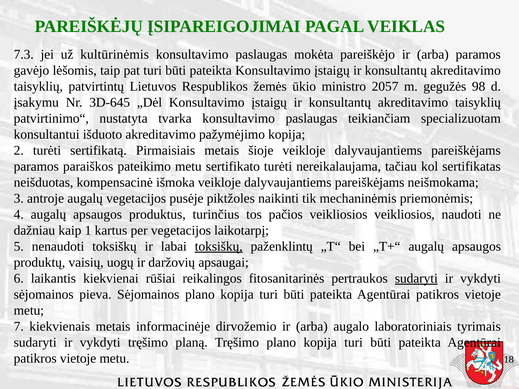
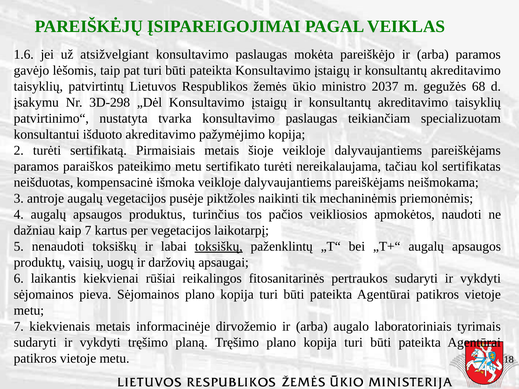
7.3: 7.3 -> 1.6 (24, 54)
kultūrinėmis: kultūrinėmis -> atsižvelgiant (115, 54)
2057: 2057 -> 2037 (385, 86)
98: 98 -> 68 (479, 86)
3D-645: 3D-645 -> 3D-298 (110, 102)
veikliosios veikliosios: veikliosios -> apmokėtos (405, 215)
kaip 1: 1 -> 7 (88, 231)
sudaryti underline: present -> none (416, 279)
